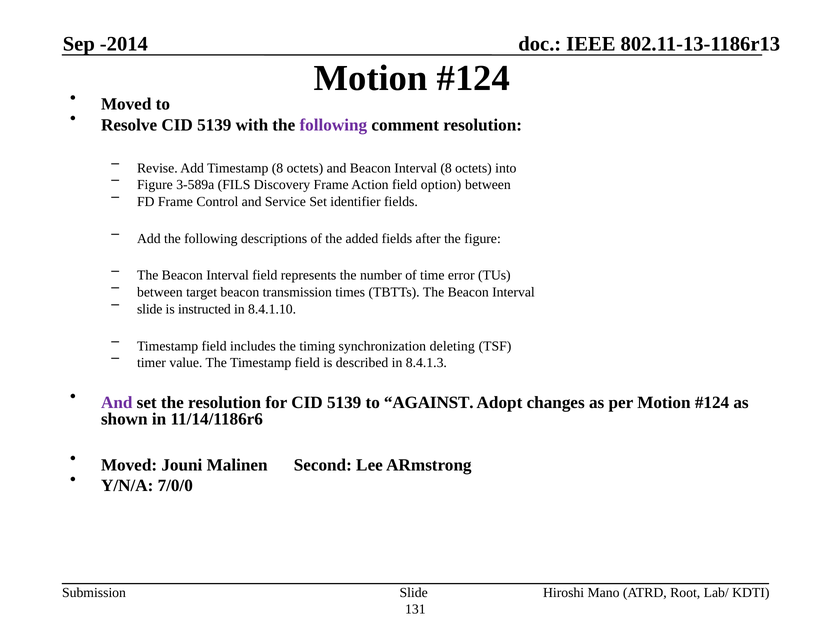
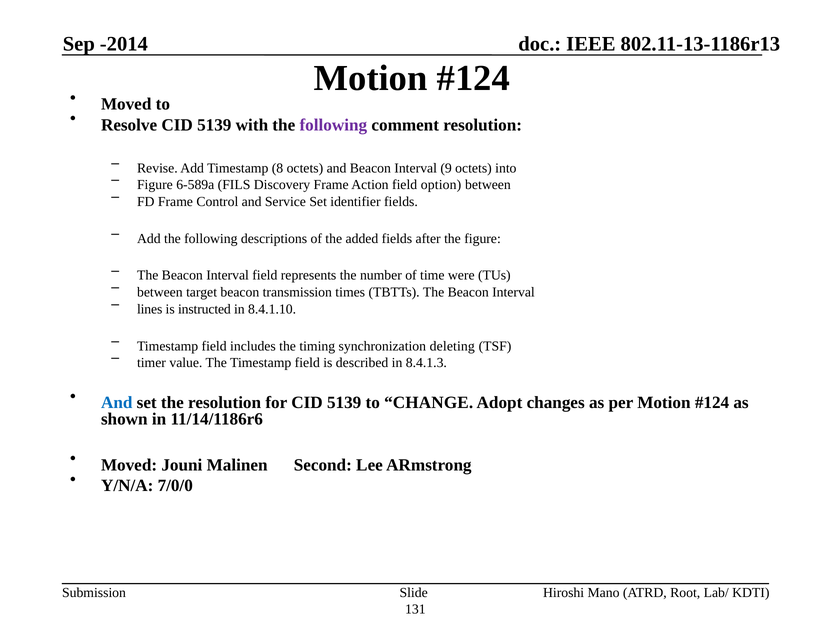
Interval 8: 8 -> 9 (446, 168)
3-589a: 3-589a -> 6-589a (195, 185)
error: error -> were (461, 275)
slide: slide -> lines (150, 309)
And colour: purple -> blue (117, 403)
AGAINST: AGAINST -> CHANGE (429, 403)
